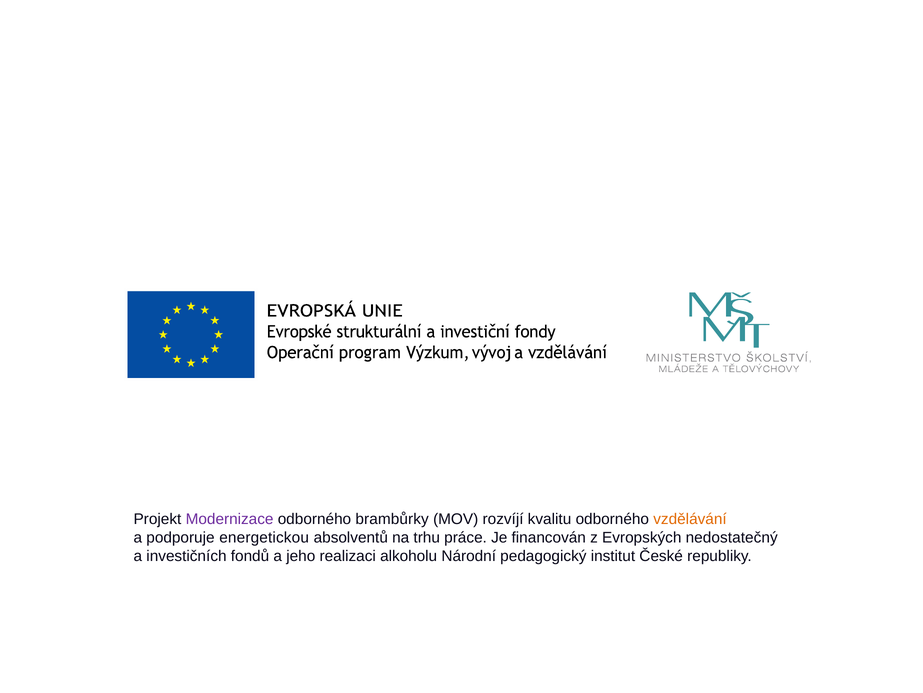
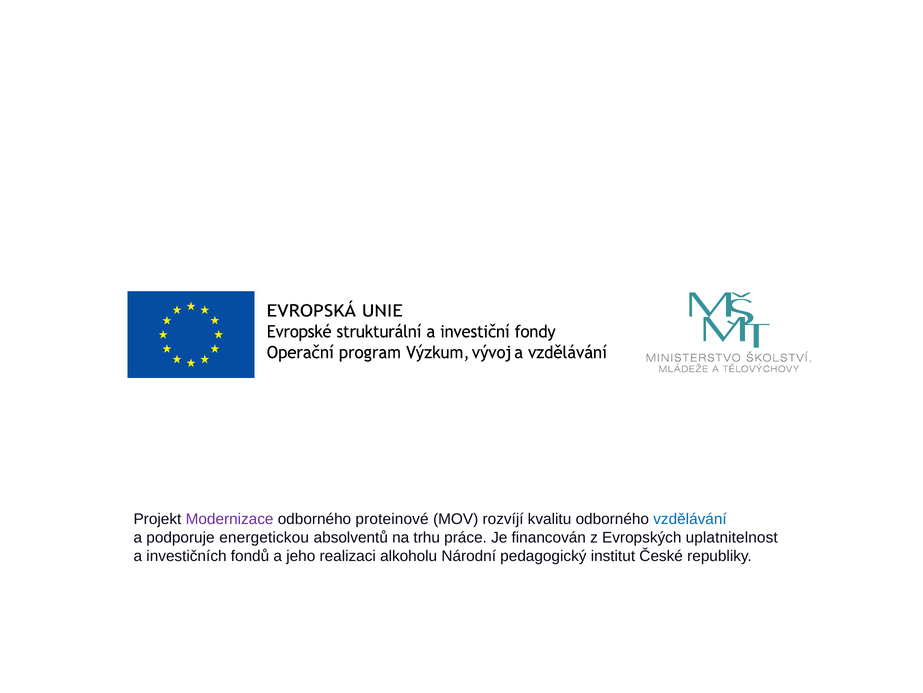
brambůrky: brambůrky -> proteinové (392, 519)
vzdělávání colour: orange -> blue (690, 519)
nedostatečný: nedostatečný -> uplatnitelnost (732, 537)
